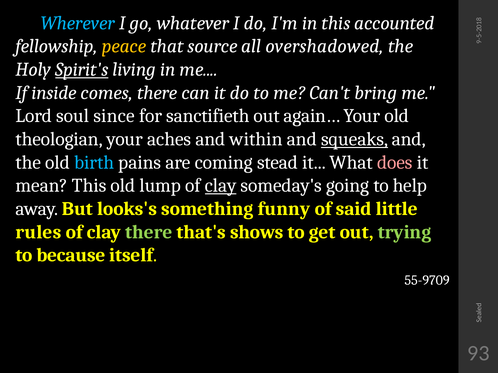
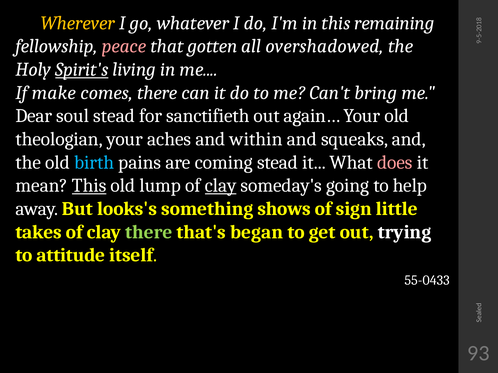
Wherever colour: light blue -> yellow (78, 23)
accounted: accounted -> remaining (394, 23)
peace colour: yellow -> pink (124, 46)
source: source -> gotten (213, 46)
inside: inside -> make (54, 93)
Lord: Lord -> Dear (34, 116)
soul since: since -> stead (114, 116)
squeaks underline: present -> none (355, 139)
This underline: none -> present (89, 186)
funny: funny -> shows (284, 209)
said: said -> sign (354, 209)
rules: rules -> takes (39, 232)
shows: shows -> began (257, 232)
trying colour: light green -> white (404, 232)
because: because -> attitude (71, 256)
55-9709: 55-9709 -> 55-0433 (427, 281)
